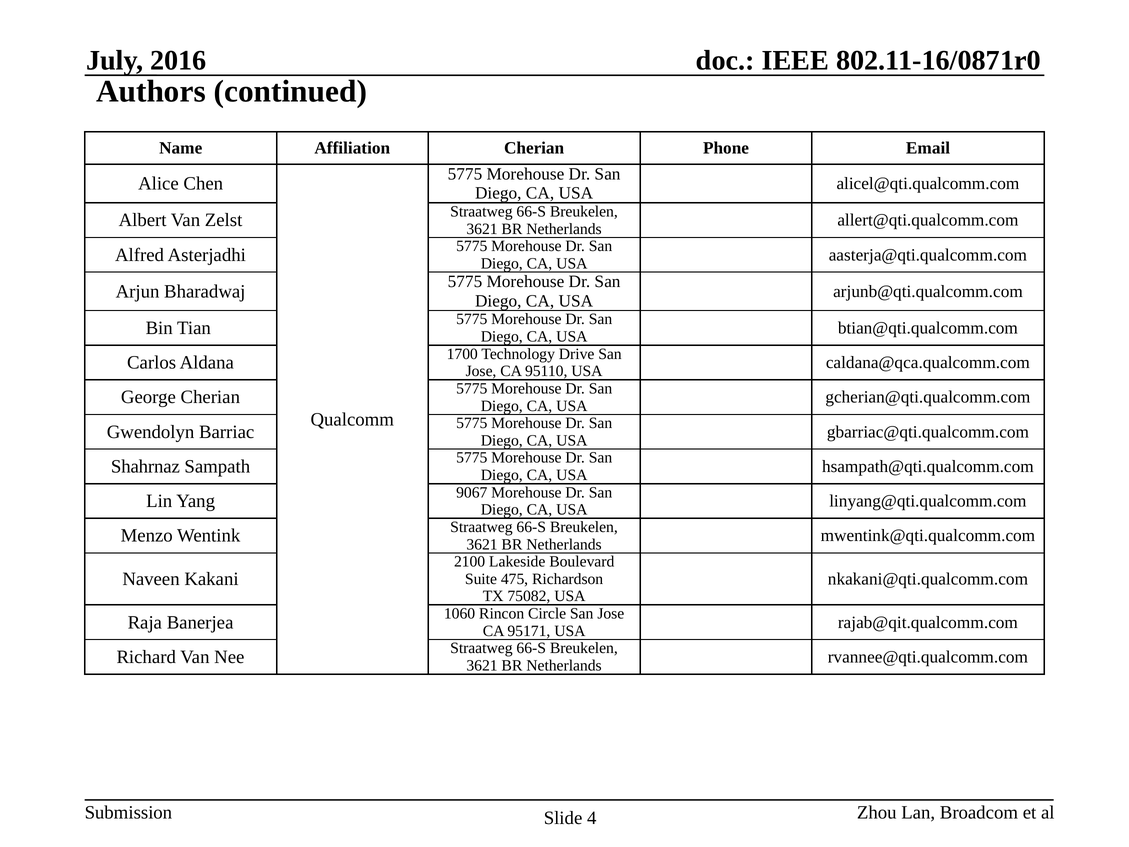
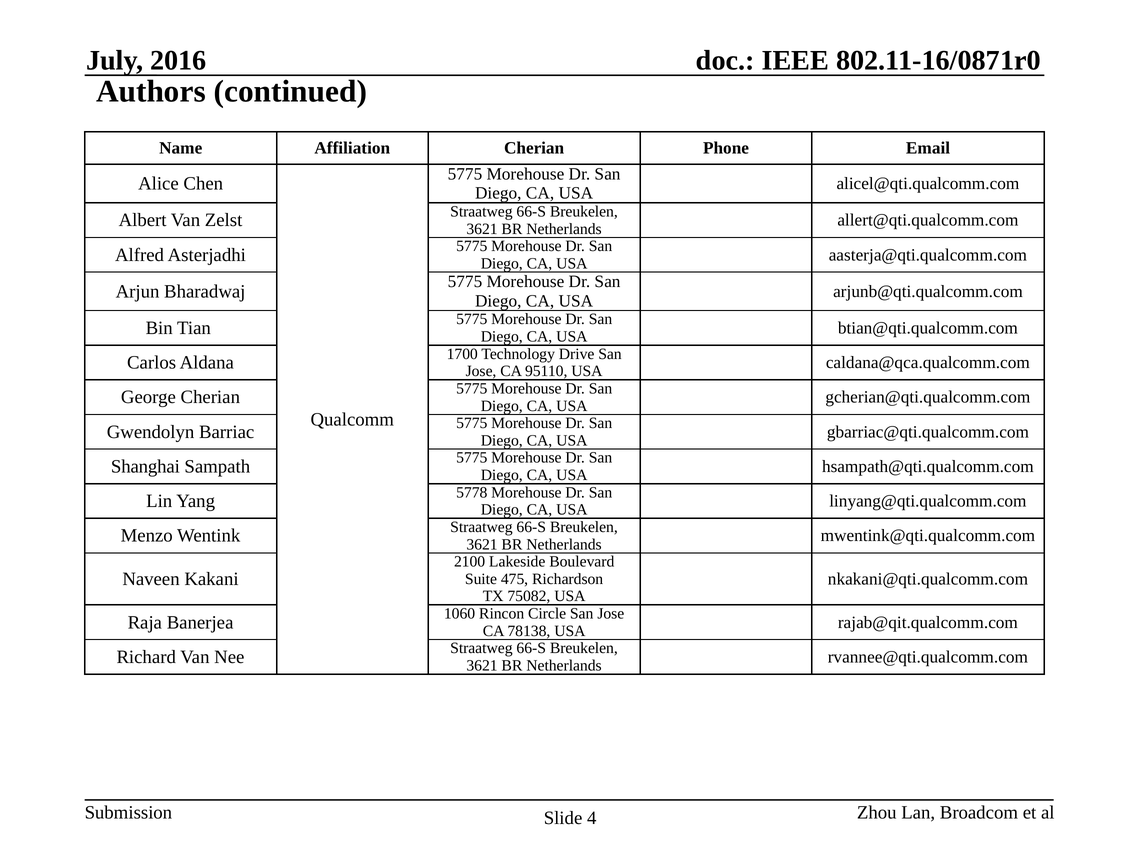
Shahrnaz: Shahrnaz -> Shanghai (145, 466)
9067: 9067 -> 5778 (472, 492)
95171: 95171 -> 78138 (529, 631)
